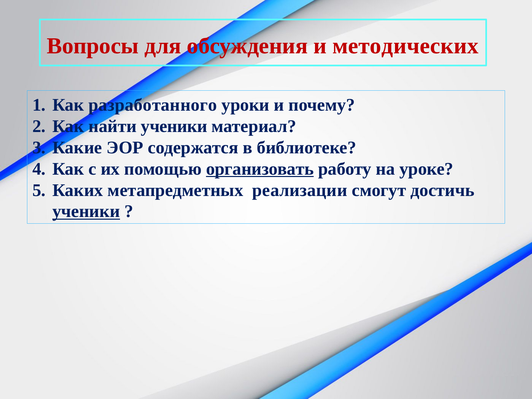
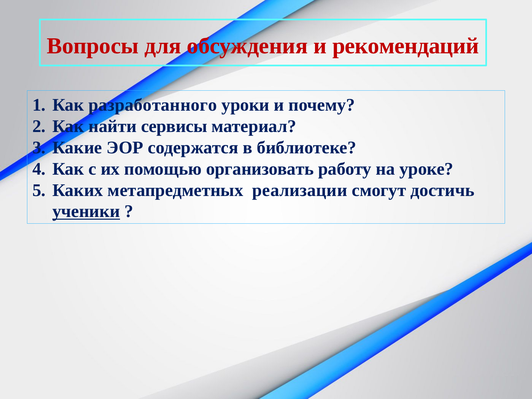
методических: методических -> рекомендаций (406, 46)
найти ученики: ученики -> сервисы (174, 126)
организовать underline: present -> none (260, 169)
